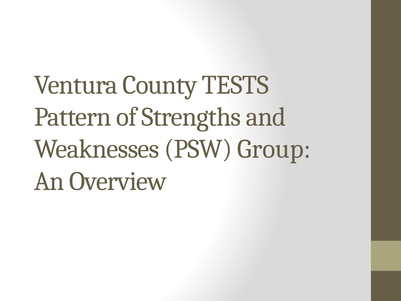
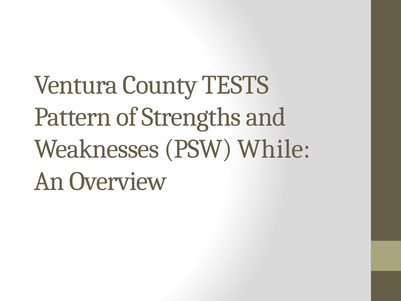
Group: Group -> While (274, 149)
